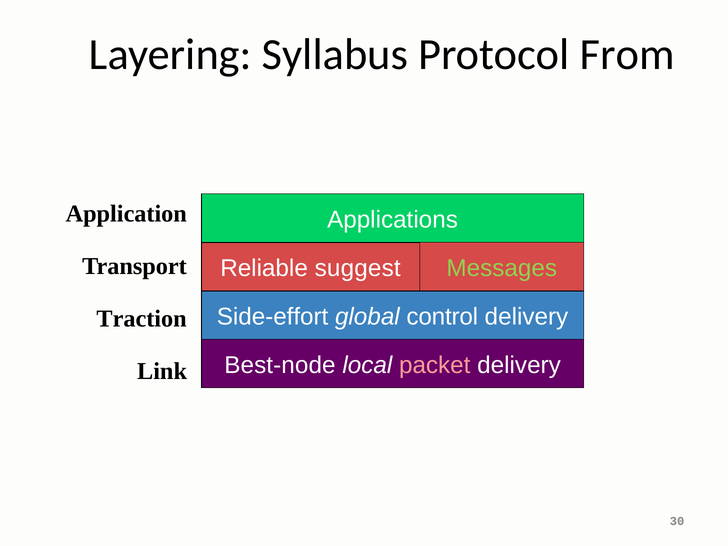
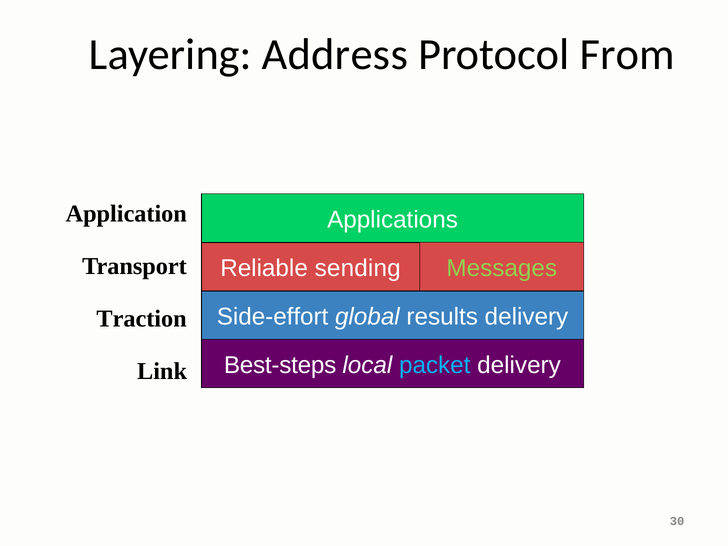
Syllabus: Syllabus -> Address (335, 55)
suggest: suggest -> sending (358, 268)
control: control -> results (442, 317)
Best-node: Best-node -> Best-steps (280, 365)
packet colour: pink -> light blue (435, 365)
